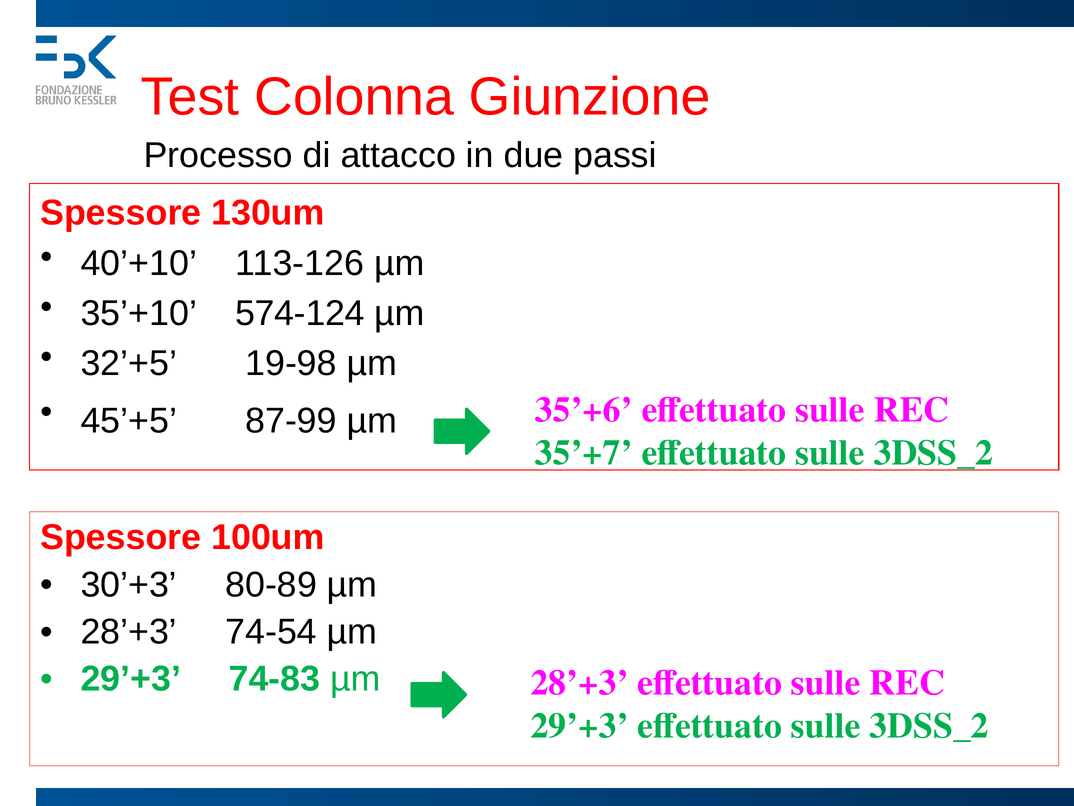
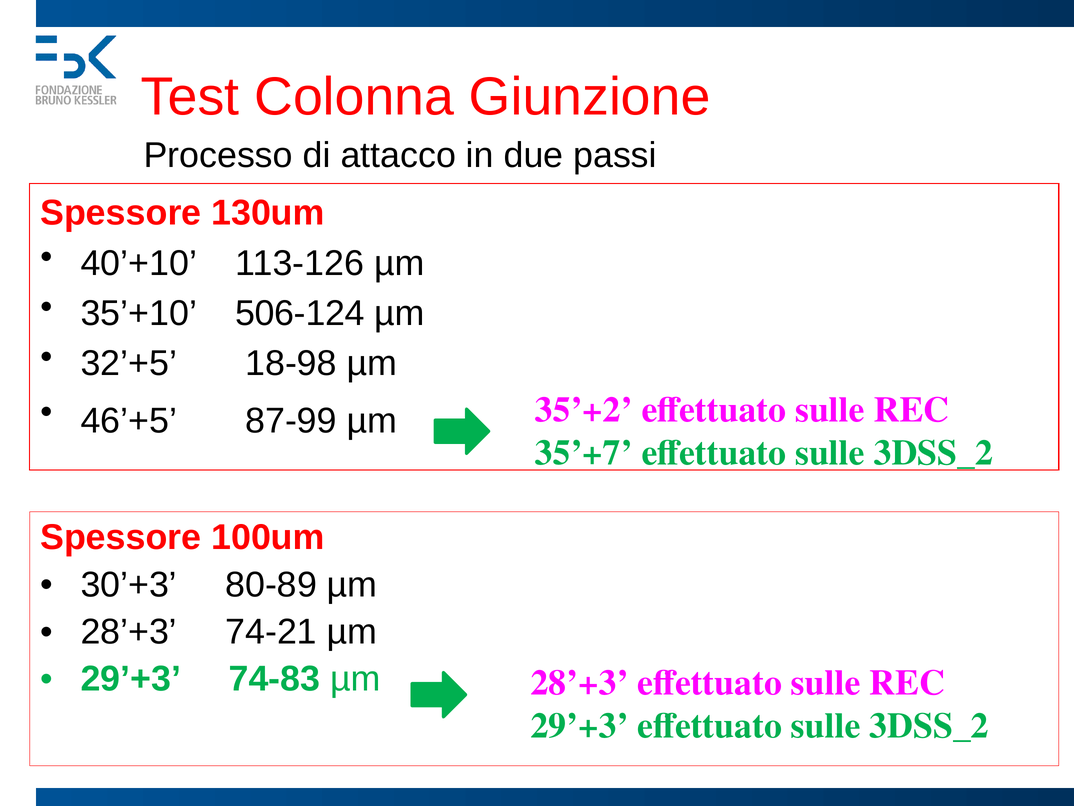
574-124: 574-124 -> 506-124 (300, 313)
19-98: 19-98 -> 18-98 (291, 363)
35’+6: 35’+6 -> 35’+2 (584, 410)
45’+5: 45’+5 -> 46’+5 (129, 421)
74-54: 74-54 -> 74-21 (271, 631)
